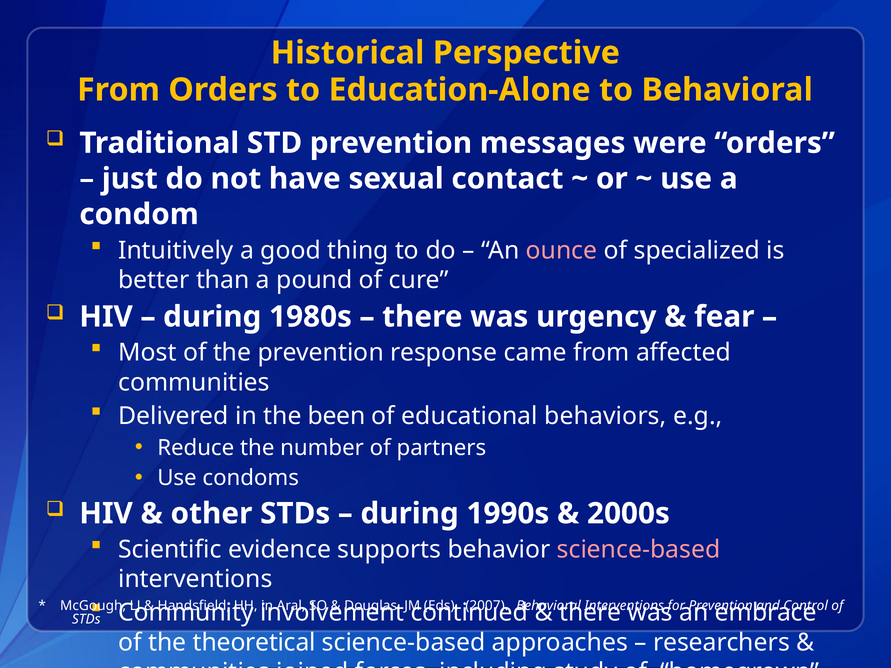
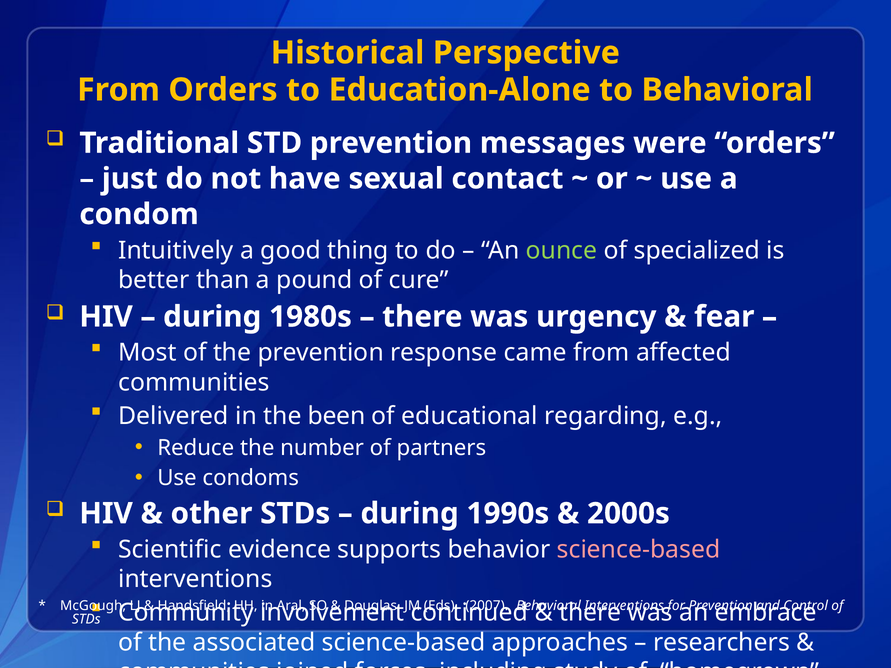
ounce colour: pink -> light green (562, 250)
behaviors: behaviors -> regarding (605, 416)
theoretical: theoretical -> associated (254, 643)
